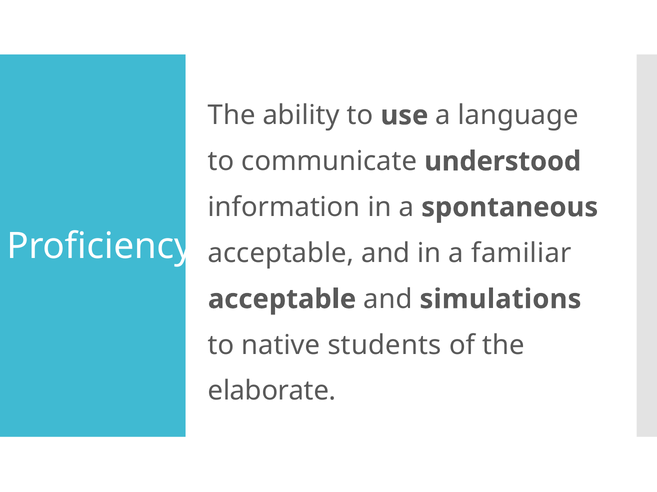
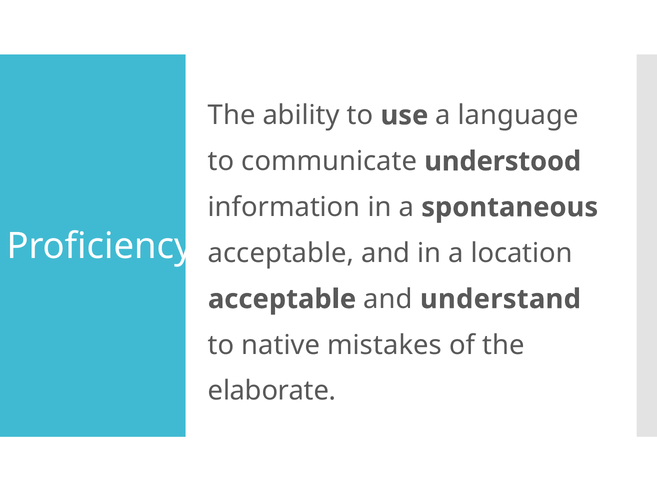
familiar: familiar -> location (522, 254)
simulations: simulations -> understand (500, 300)
students: students -> mistakes (385, 346)
